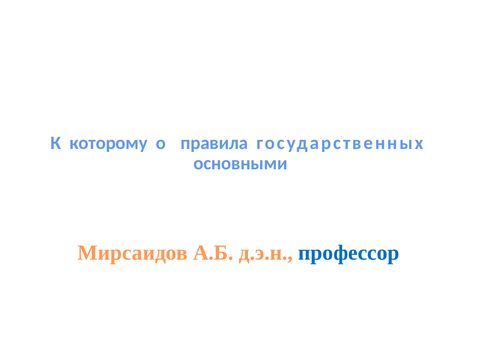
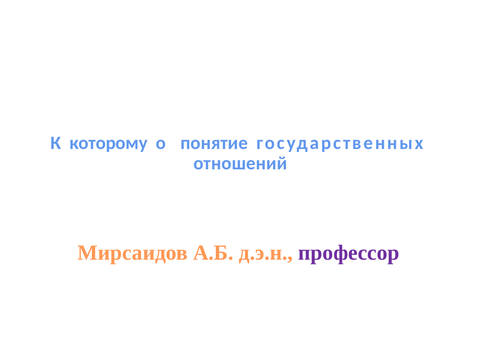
правила: правила -> понятие (214, 143)
основными: основными -> отношений (240, 163)
профессор colour: blue -> purple (349, 252)
